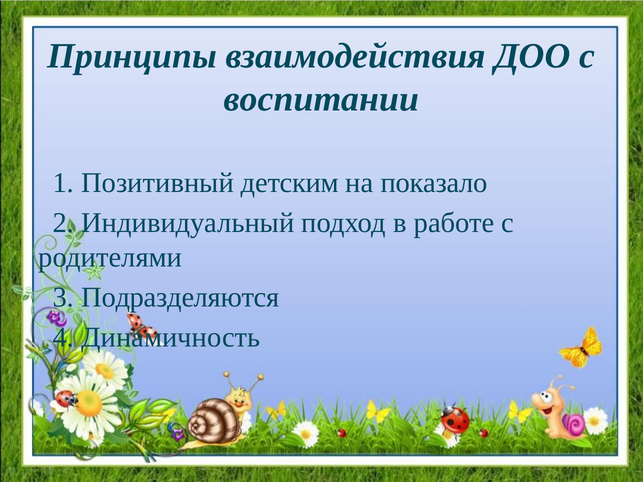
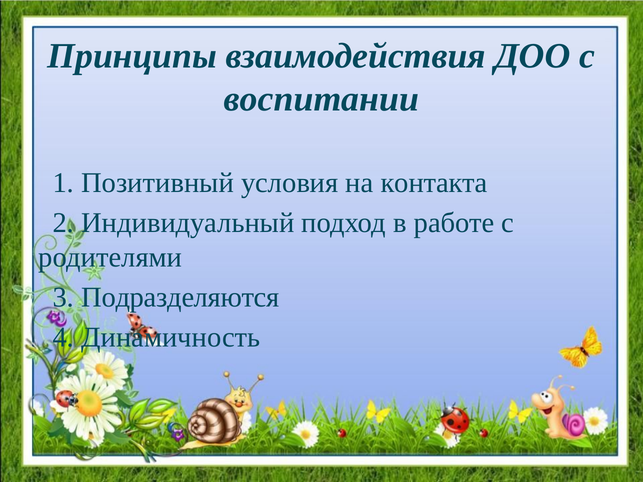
детским: детским -> условия (290, 183)
показало: показало -> контакта (434, 183)
